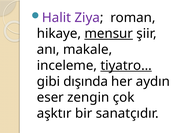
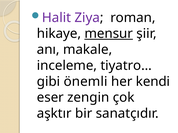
tiyatro… underline: present -> none (126, 66)
dışında: dışında -> önemli (86, 82)
aydın: aydın -> kendi (153, 82)
